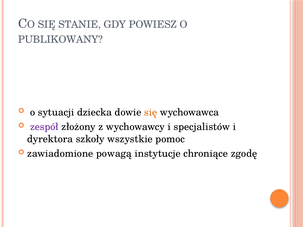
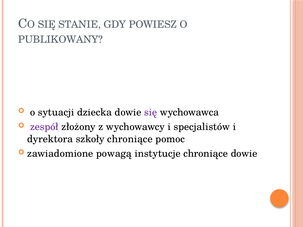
się colour: orange -> purple (151, 112)
szkoły wszystkie: wszystkie -> chroniące (130, 139)
chroniące zgodę: zgodę -> dowie (244, 154)
